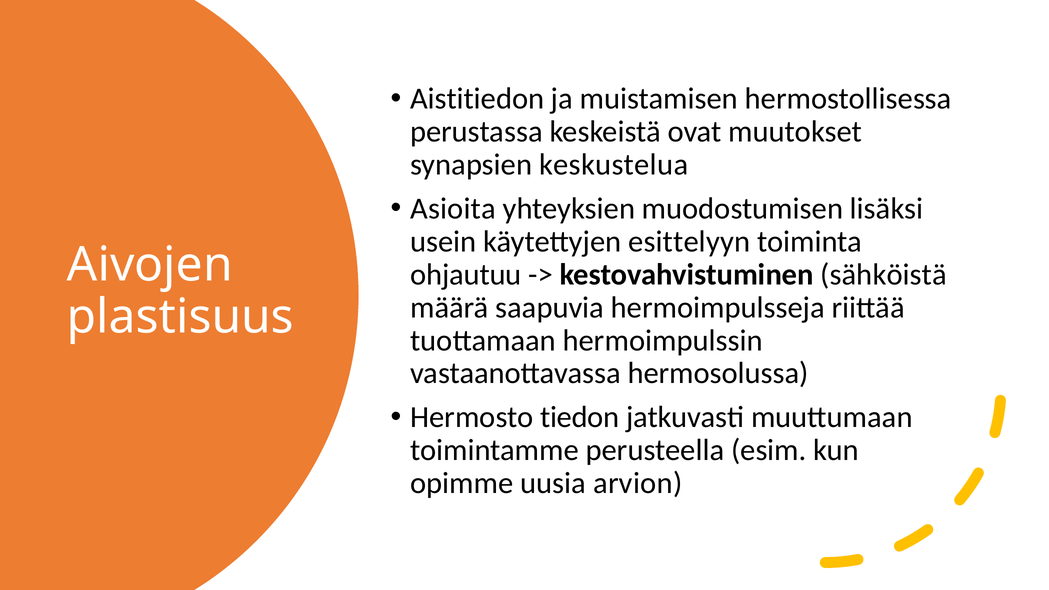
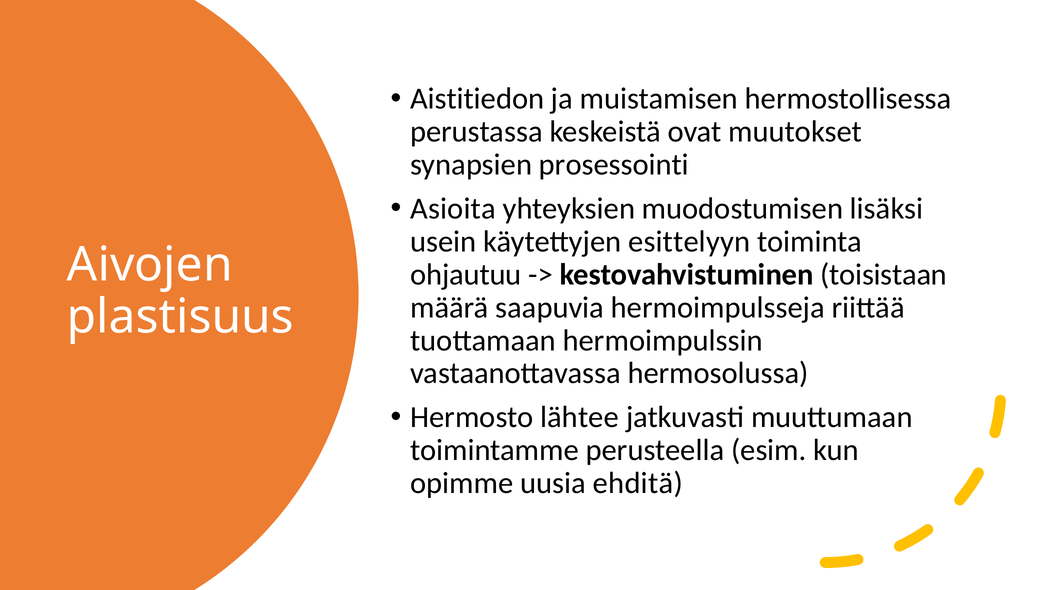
keskustelua: keskustelua -> prosessointi (614, 165)
sähköistä: sähköistä -> toisistaan (884, 274)
tiedon: tiedon -> lähtee (580, 417)
arvion: arvion -> ehditä (638, 483)
